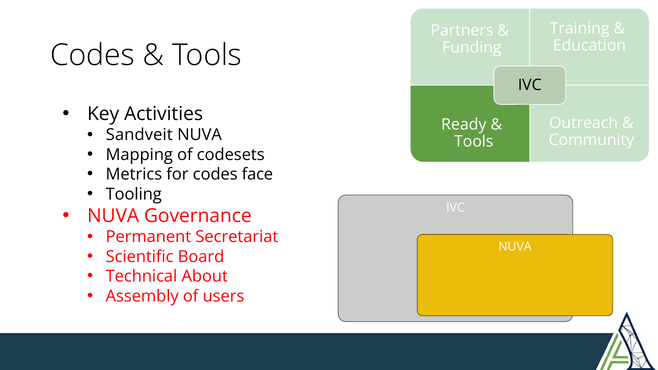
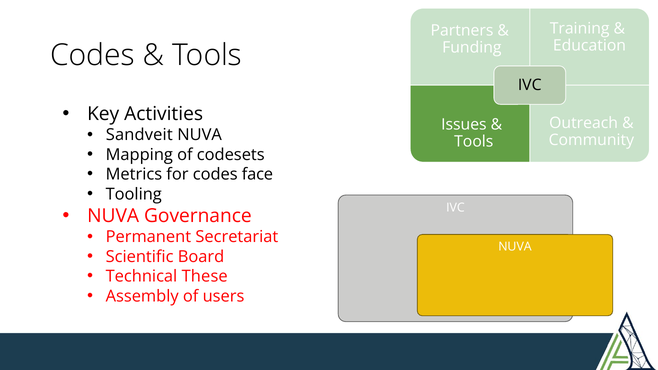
Ready: Ready -> Issues (464, 125)
About: About -> These (205, 277)
